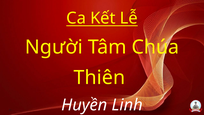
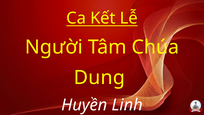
Thiên: Thiên -> Dung (99, 78)
